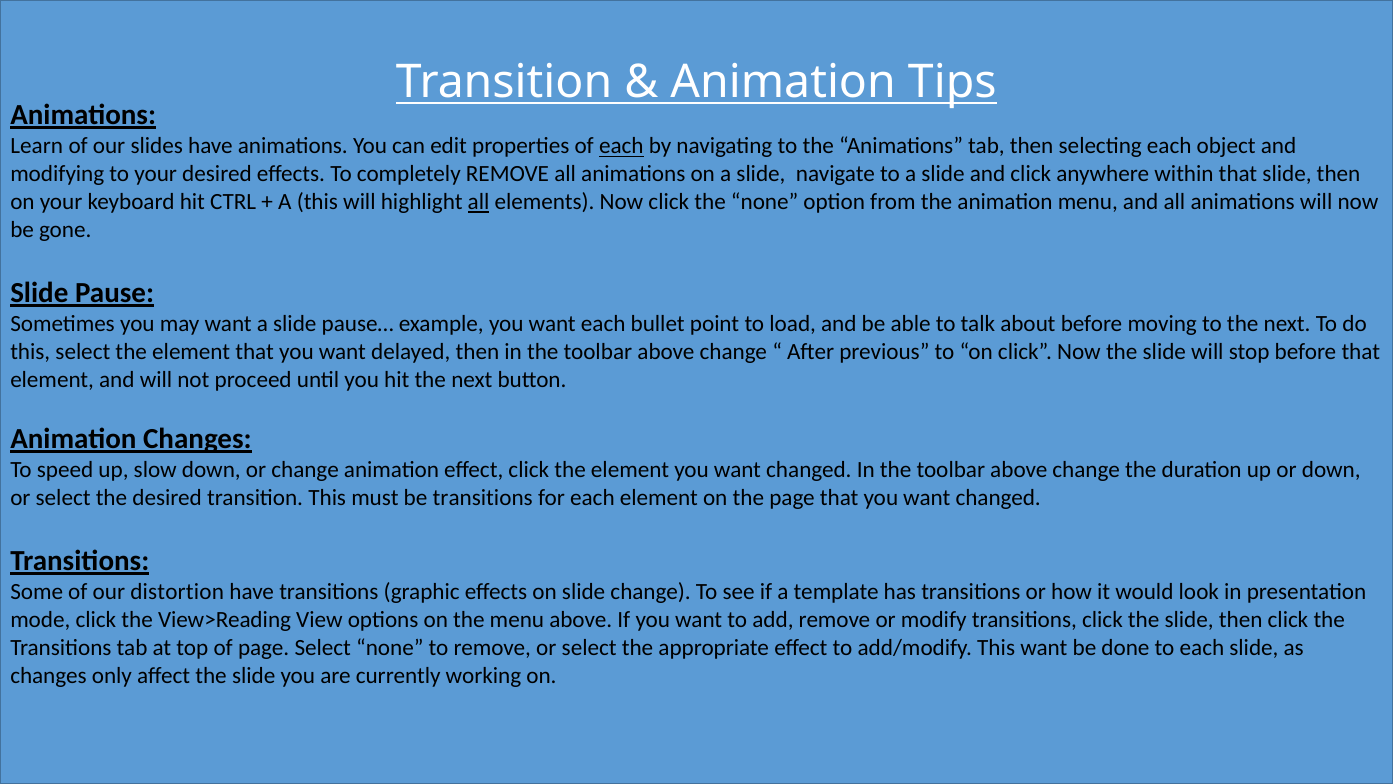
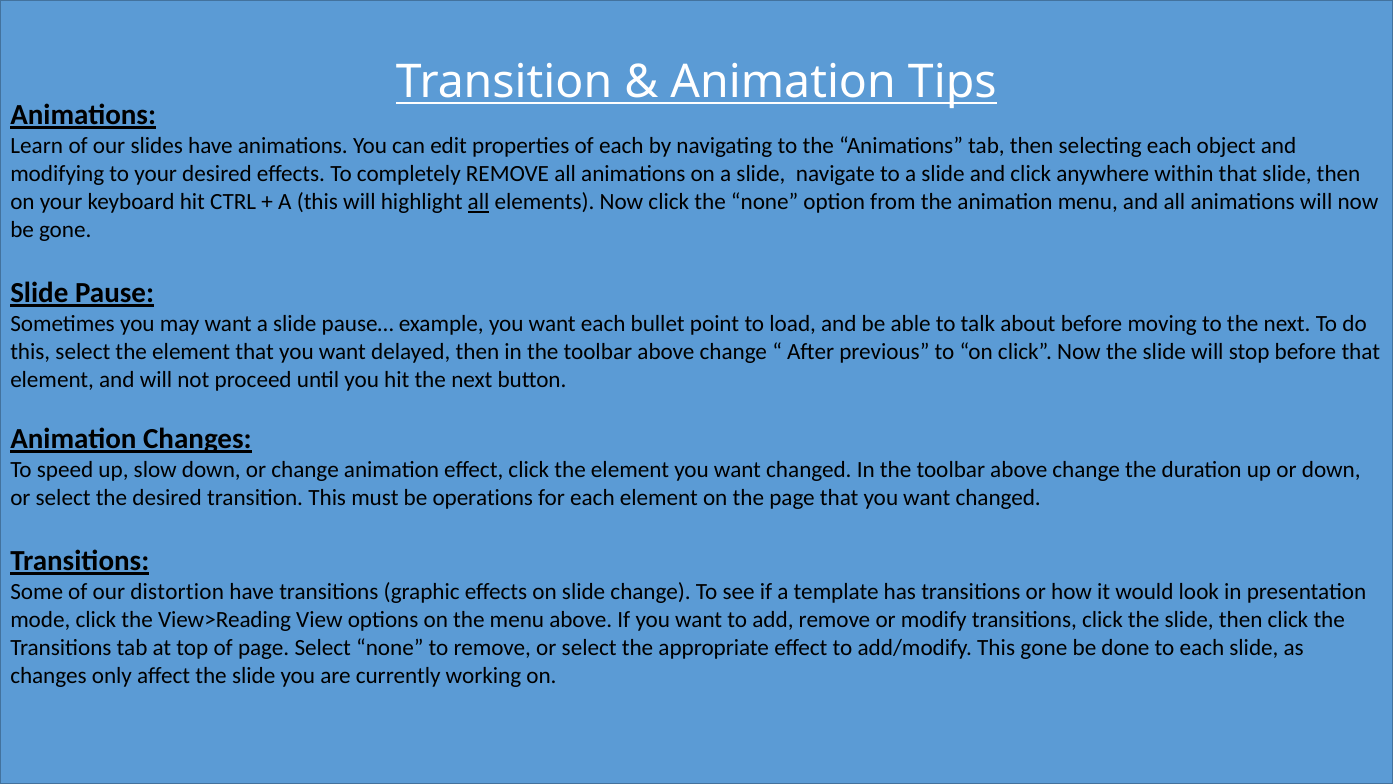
each underline: present -> none (621, 146)
be transitions: transitions -> operations (483, 498)
This want: want -> gone (1044, 648)
